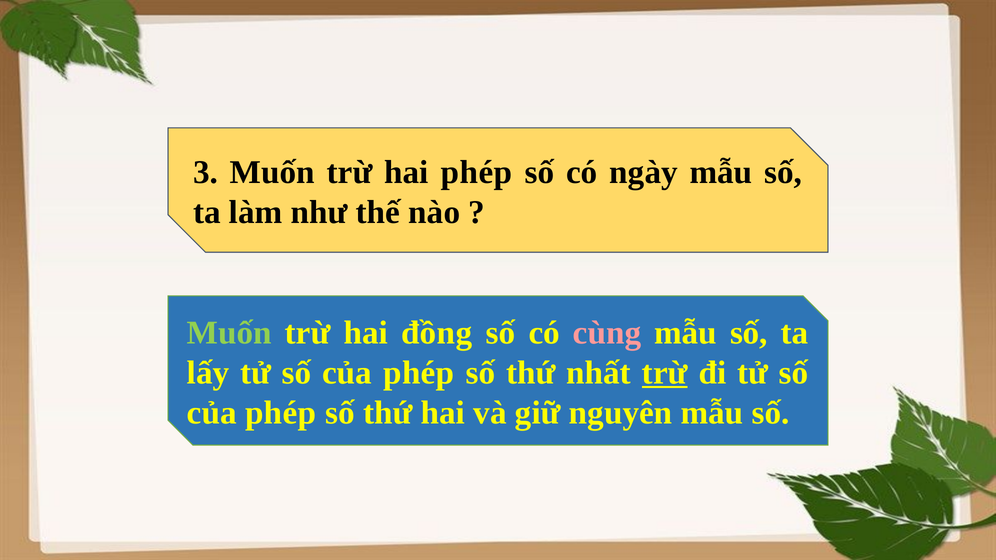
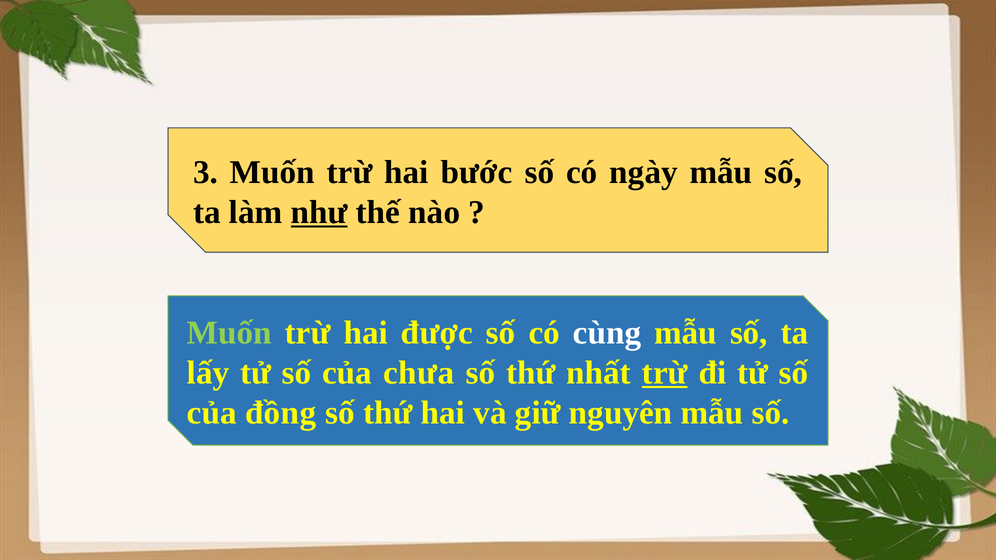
hai phép: phép -> bước (477, 172)
như underline: none -> present (319, 212)
đồng: đồng -> được (437, 333)
cùng colour: pink -> white (607, 333)
phép: phép -> chưa (419, 373)
phép: phép -> đồng (281, 413)
